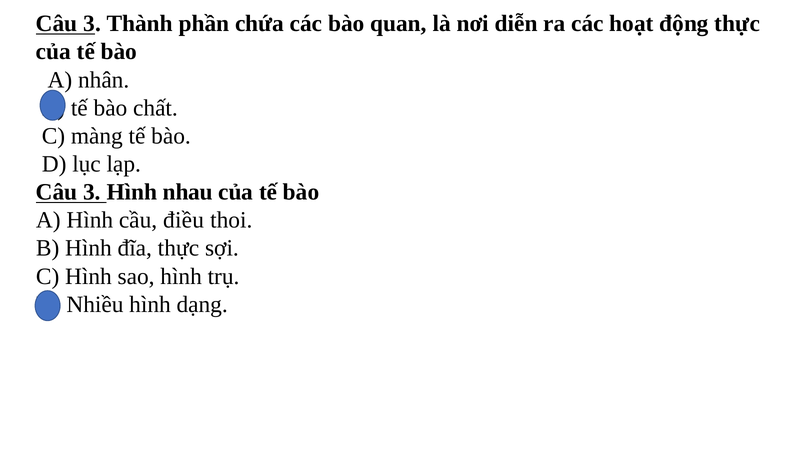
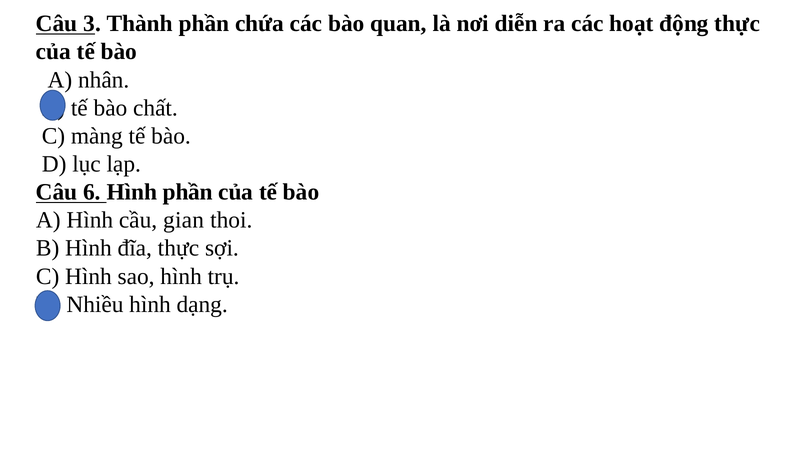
3: 3 -> 6 (92, 192)
Hình nhau: nhau -> phần (188, 192)
điều: điều -> gian (184, 220)
